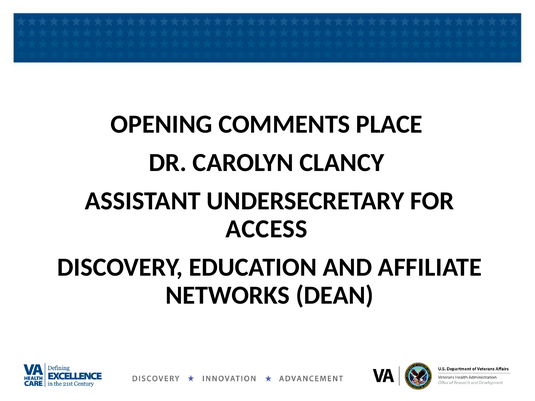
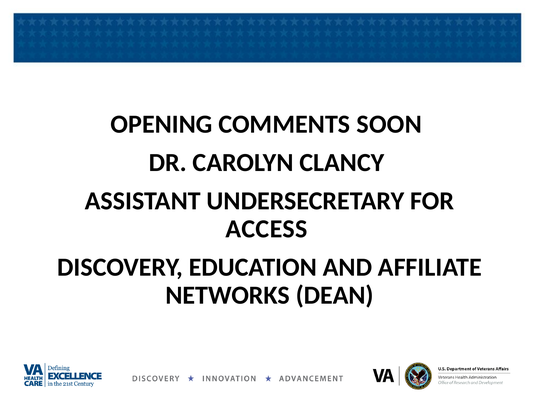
PLACE: PLACE -> SOON (389, 124)
